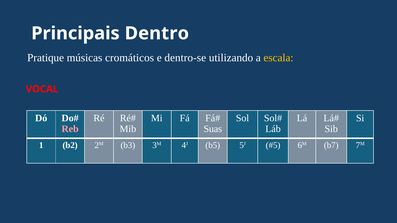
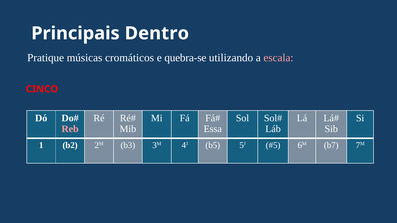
dentro-se: dentro-se -> quebra-se (185, 58)
escala colour: yellow -> pink (278, 58)
VOCAL: VOCAL -> CINCO (42, 89)
Suas: Suas -> Essa (213, 129)
